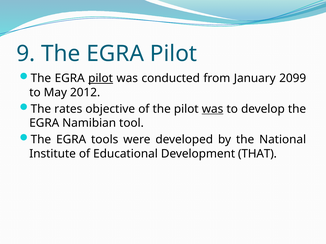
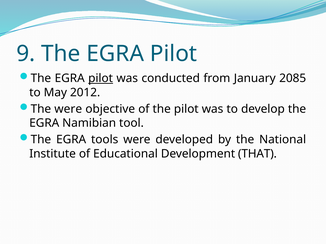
2099: 2099 -> 2085 (293, 79)
The rates: rates -> were (68, 109)
was underline: present -> none (213, 109)
